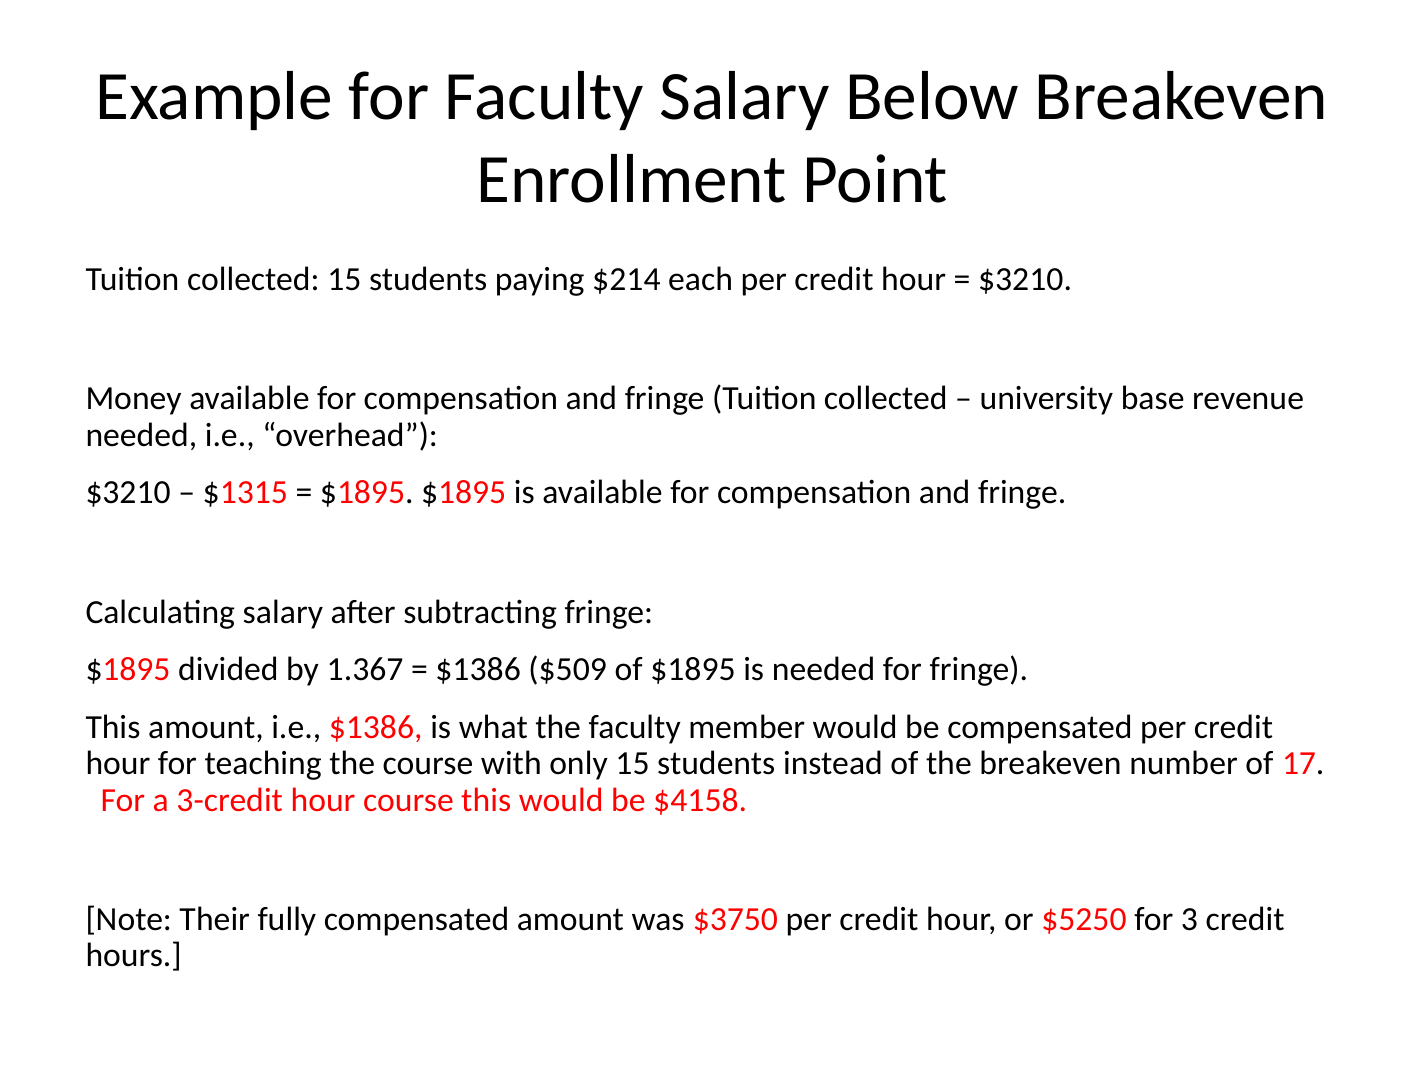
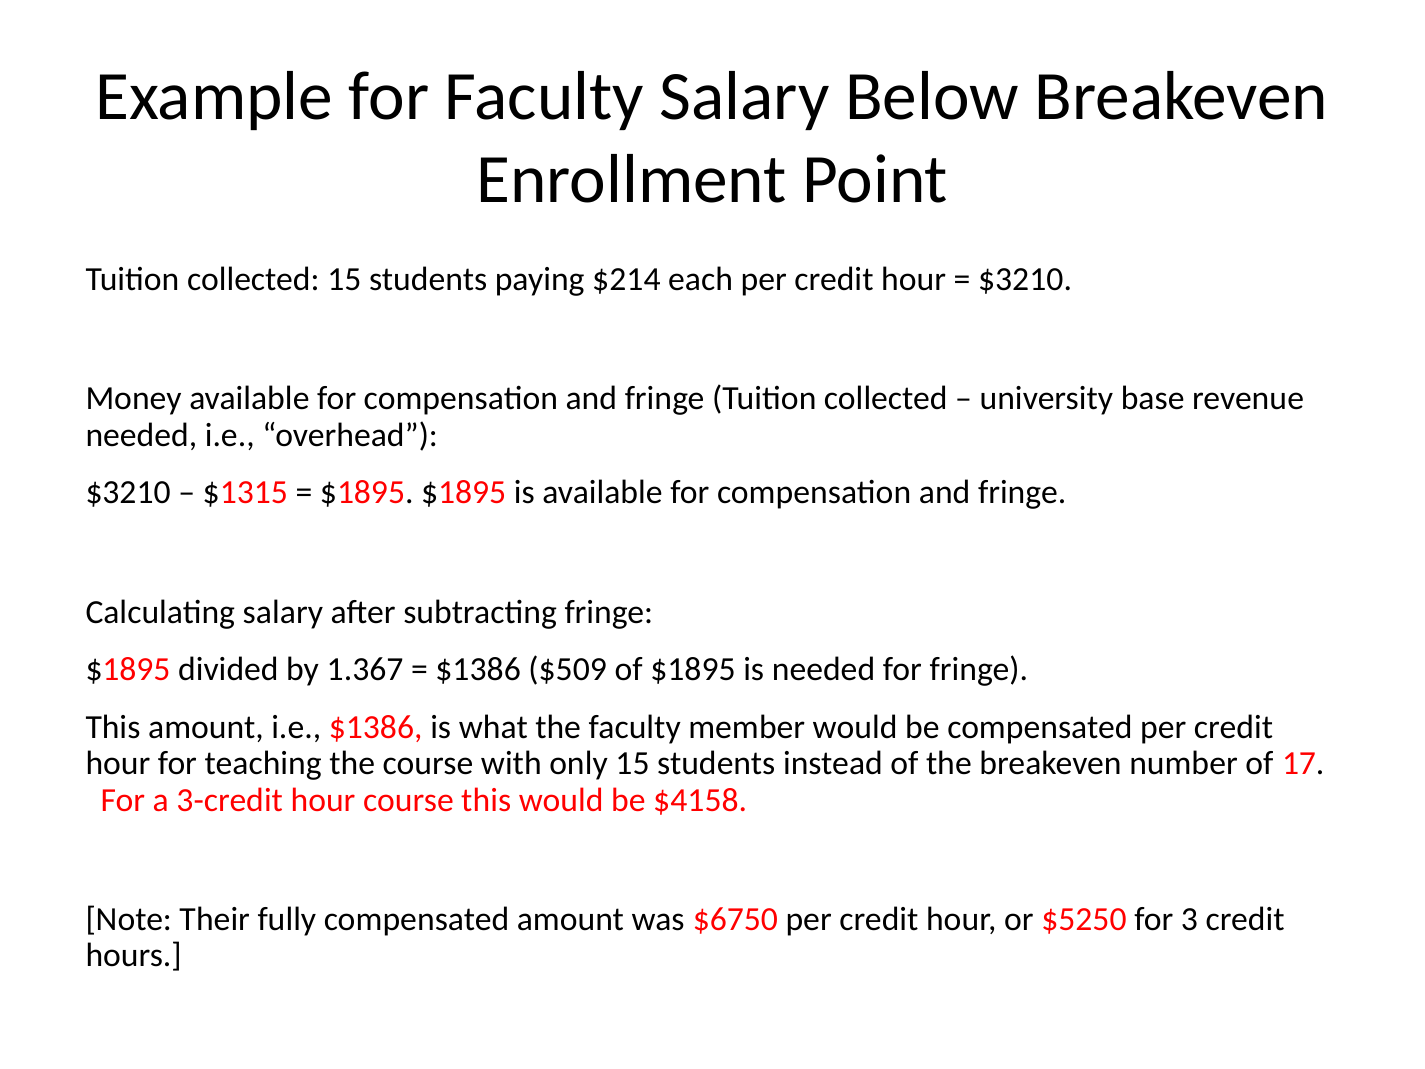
$3750: $3750 -> $6750 (735, 919)
